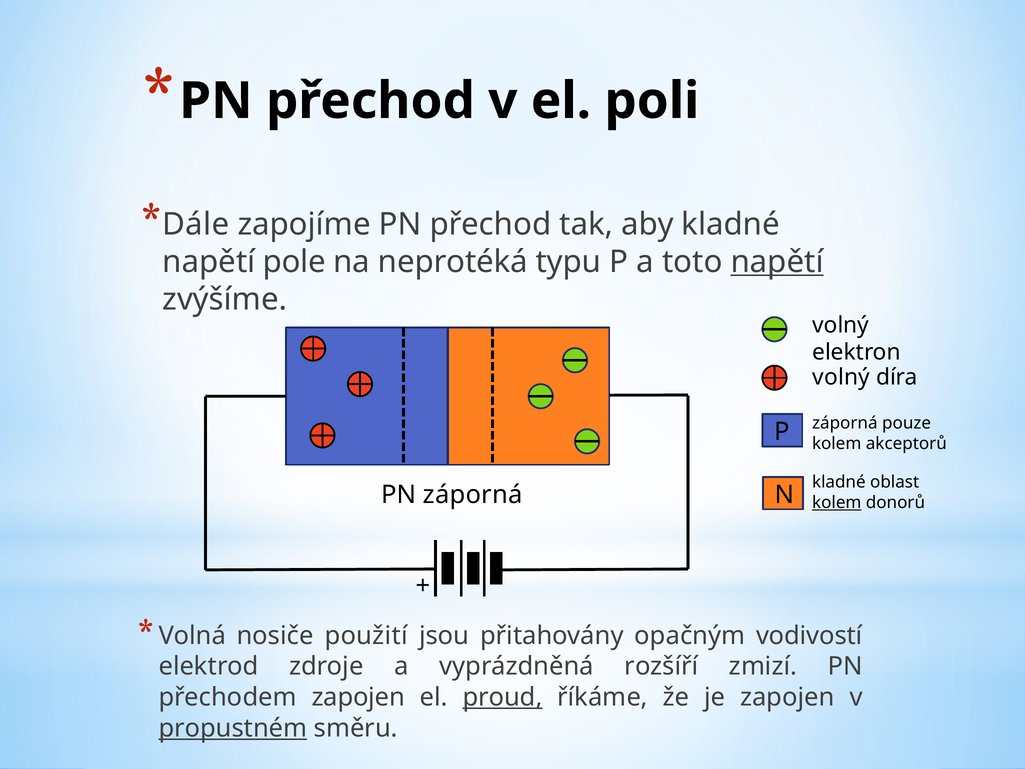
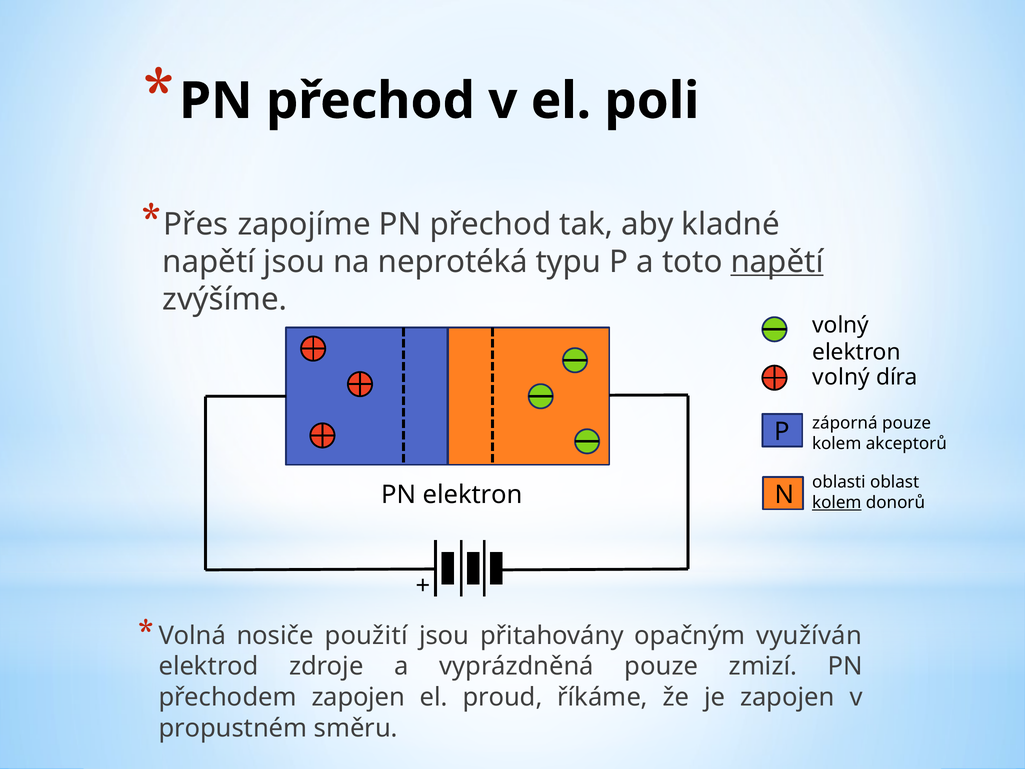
Dále: Dále -> Přes (196, 224)
napětí pole: pole -> jsou (294, 262)
kladné: kladné -> oblasti (839, 482)
PN záporná: záporná -> elektron (473, 495)
vodivostí: vodivostí -> využíván (809, 636)
vyprázdněná rozšíří: rozšíří -> pouze (661, 666)
proud underline: present -> none (502, 697)
propustném underline: present -> none (233, 728)
